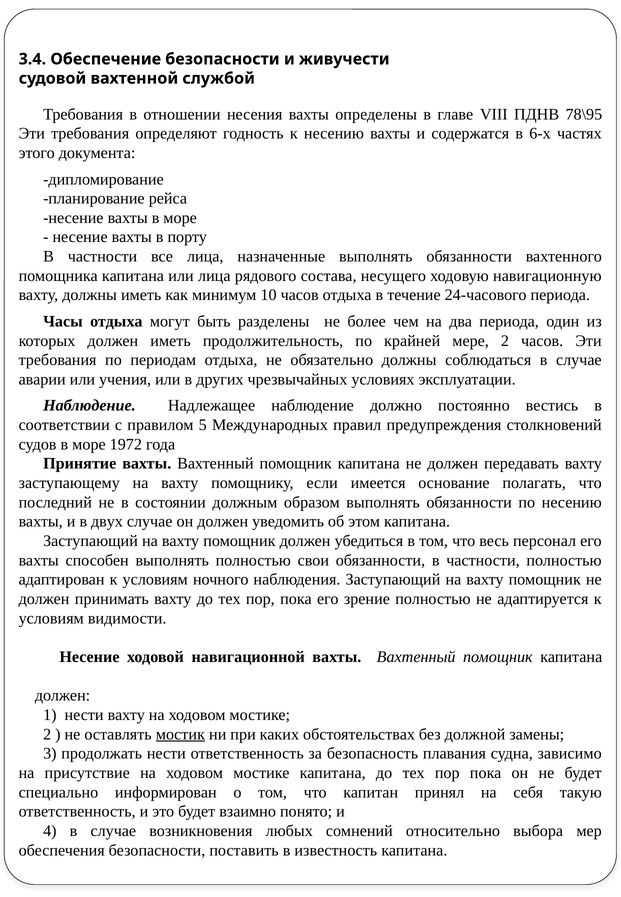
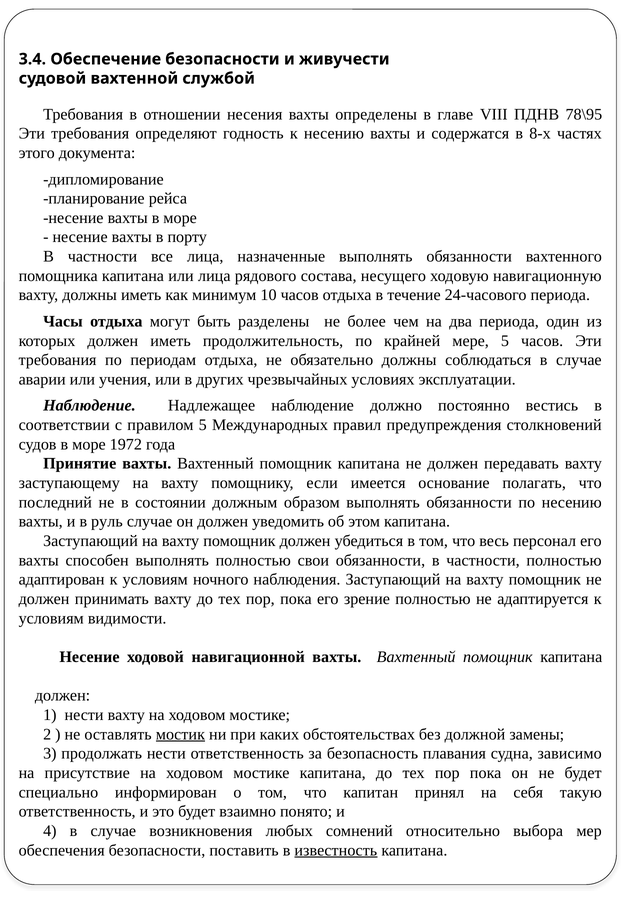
6-х: 6-х -> 8-х (540, 134)
мере 2: 2 -> 5 (505, 341)
двух: двух -> руль (107, 522)
известность underline: none -> present (336, 850)
